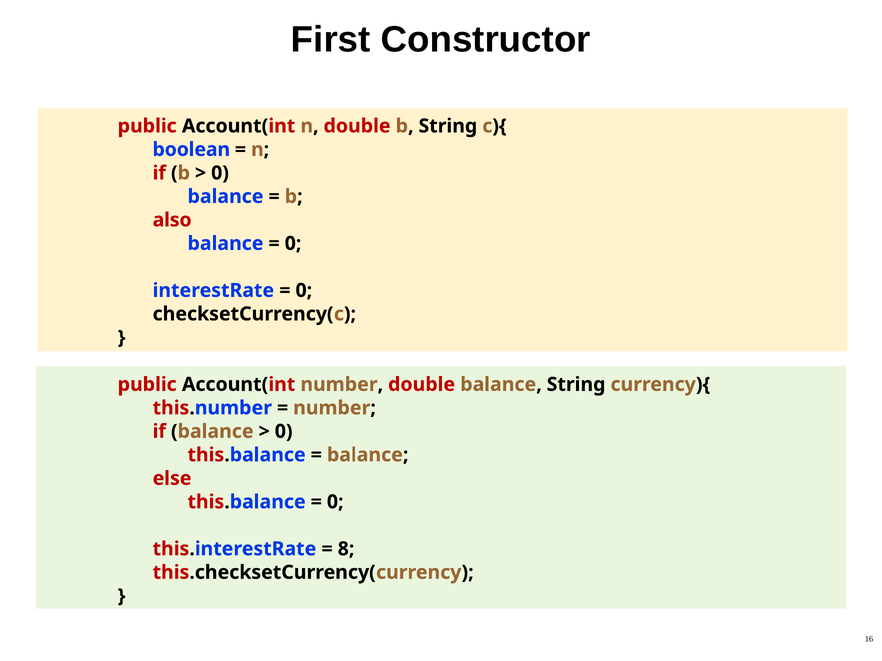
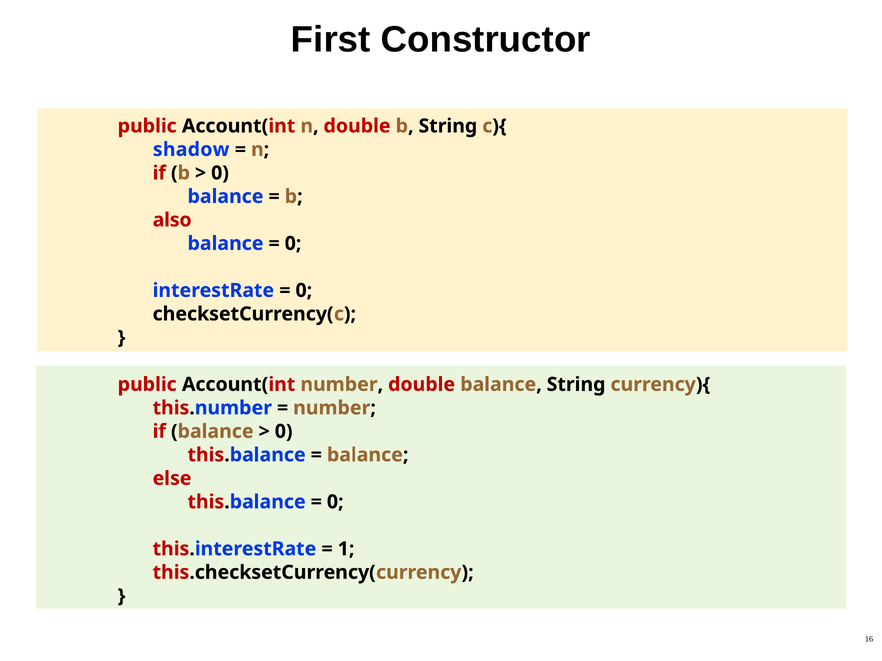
boolean: boolean -> shadow (191, 150)
8: 8 -> 1 (346, 549)
